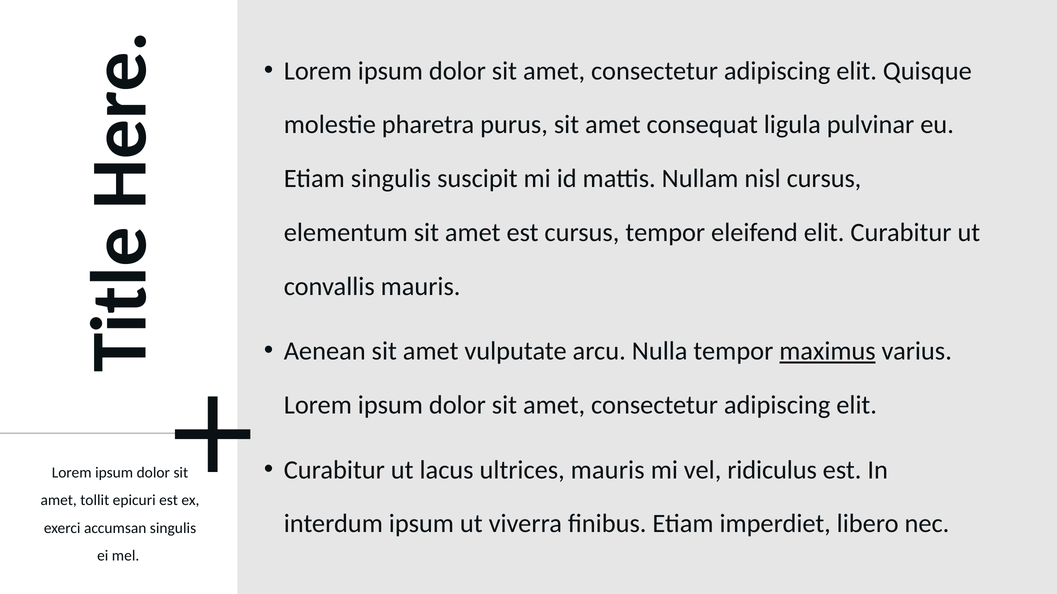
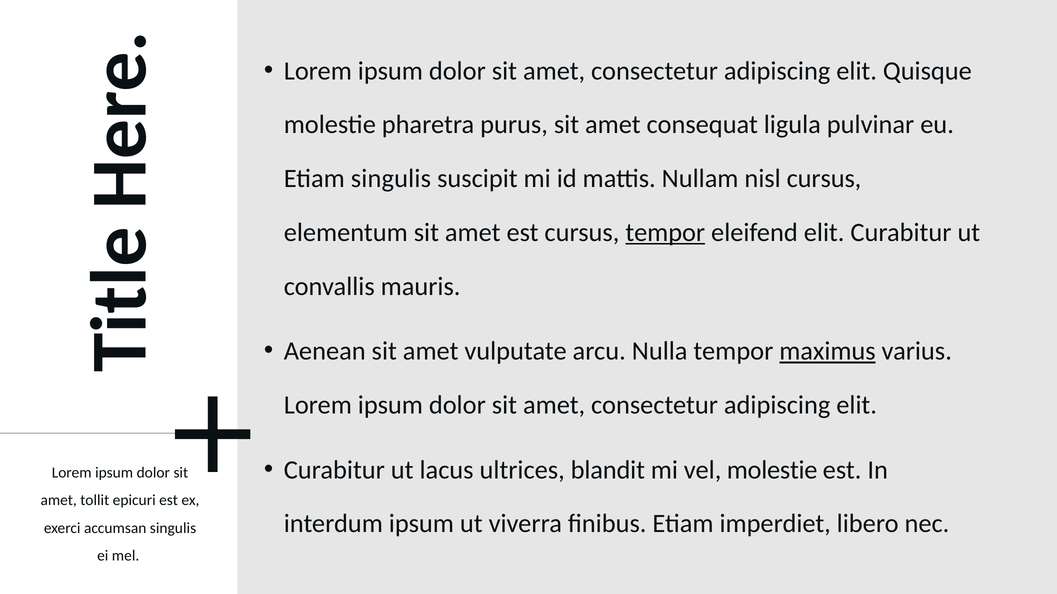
tempor underline: none -> present (665, 233)
ultrices mauris: mauris -> blandit (608, 470)
vel ridiculus: ridiculus -> molestie (772, 470)
